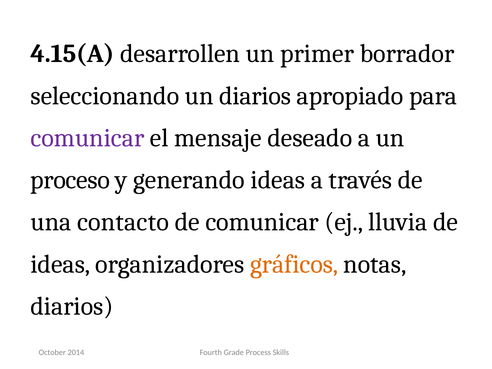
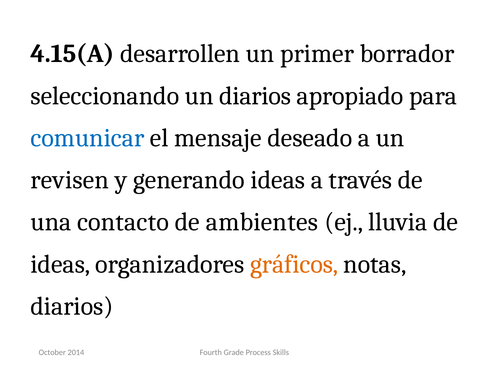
comunicar colour: purple -> blue (87, 138)
proceso: proceso -> revisen (70, 180)
de comunicar: comunicar -> ambientes (262, 222)
